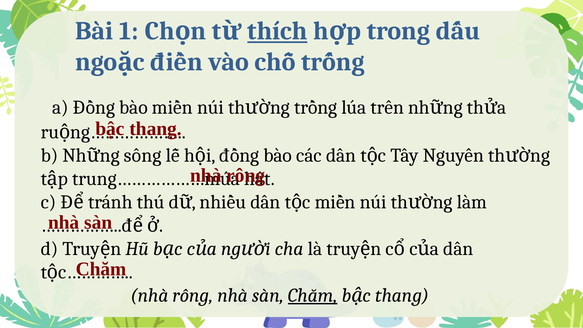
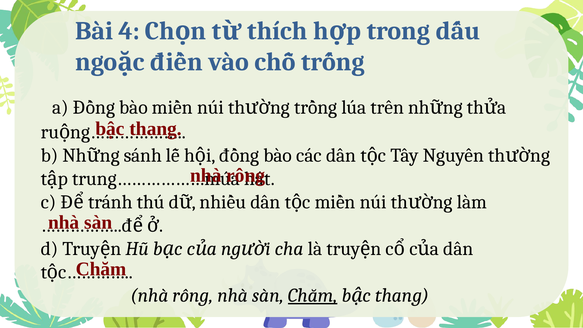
1: 1 -> 4 (129, 31)
thích underline: present -> none (277, 31)
sống: sống -> sánh (143, 155)
